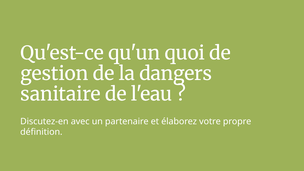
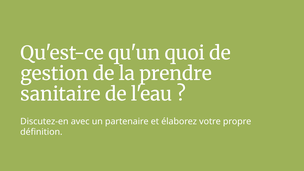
dangers: dangers -> prendre (176, 74)
